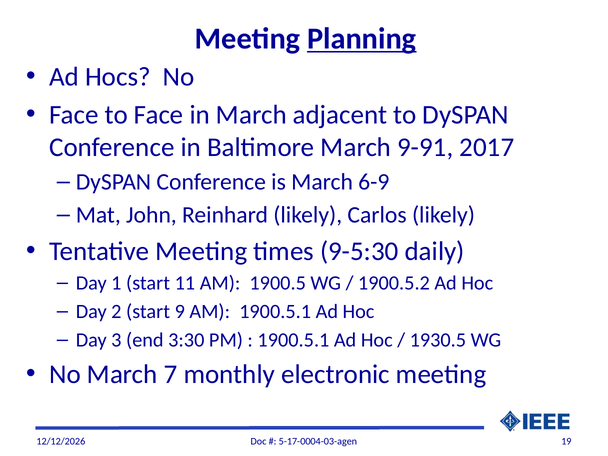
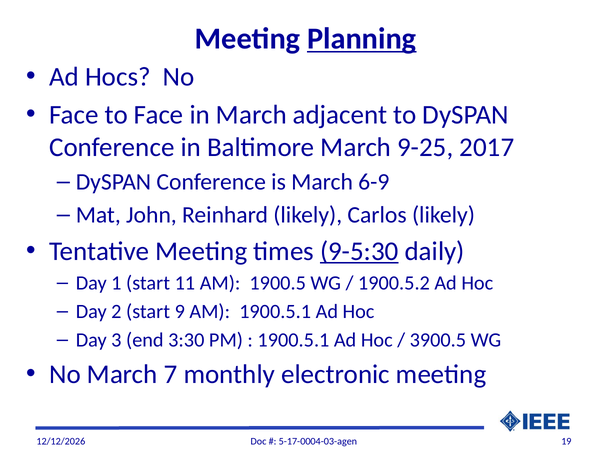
9-91: 9-91 -> 9-25 (425, 147)
9-5:30 underline: none -> present (359, 251)
1930.5: 1930.5 -> 3900.5 (438, 340)
